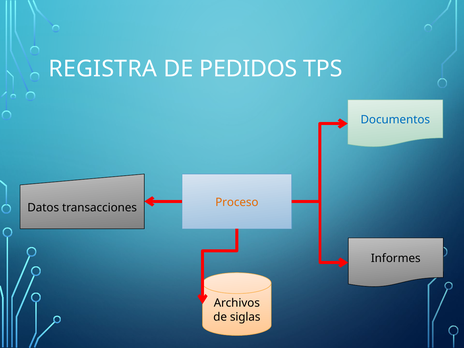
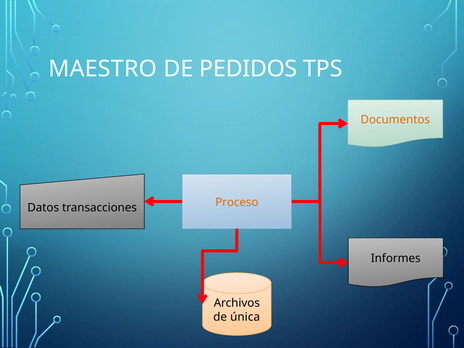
REGISTRA: REGISTRA -> MAESTRO (103, 69)
Documentos colour: blue -> orange (395, 120)
siglas: siglas -> única (245, 317)
